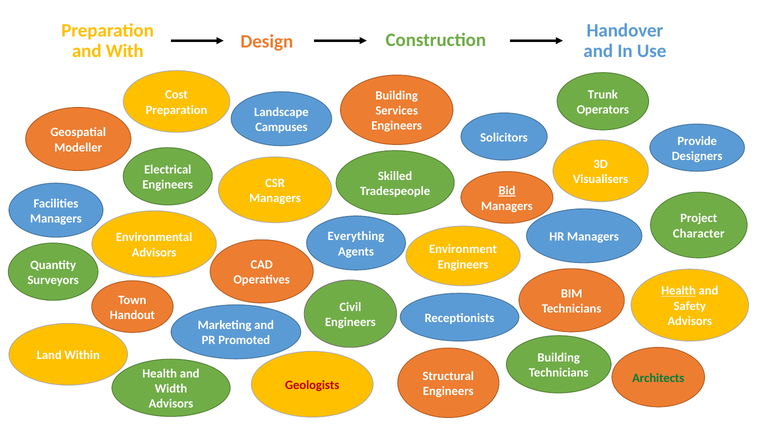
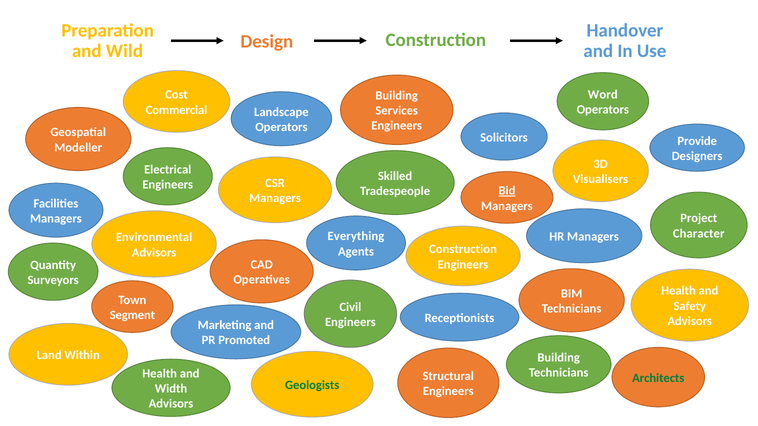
With: With -> Wild (124, 51)
Trunk: Trunk -> Word (603, 95)
Preparation: Preparation -> Commercial (177, 110)
Campuses: Campuses -> Operators (281, 127)
Environment: Environment -> Construction (463, 249)
Health underline: present -> none (678, 291)
Handout: Handout -> Segment (132, 315)
Geologists colour: red -> green (312, 385)
